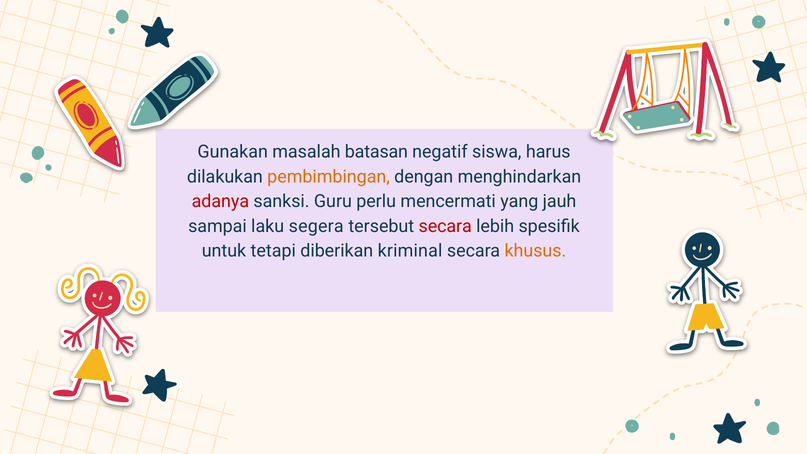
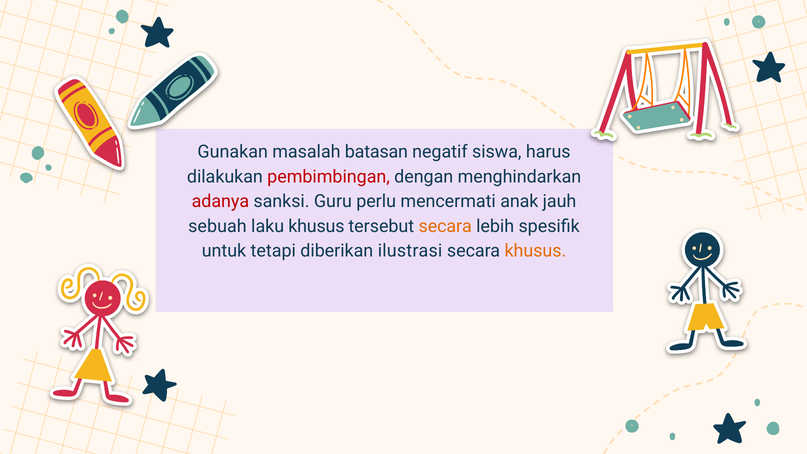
pembimbingan colour: orange -> red (329, 177)
yang: yang -> anak (519, 201)
sampai: sampai -> sebuah (217, 226)
laku segera: segera -> khusus (316, 226)
secara colour: red -> orange (445, 226)
kriminal: kriminal -> ilustrasi (410, 251)
